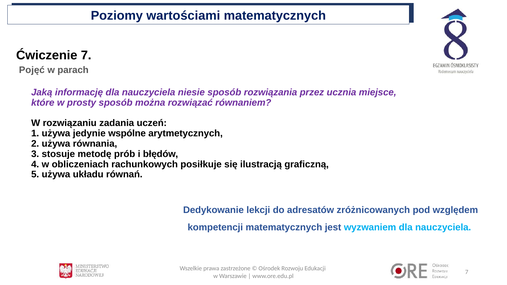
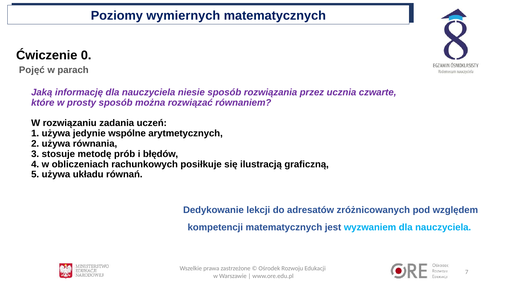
wartościami: wartościami -> wymiernych (183, 16)
Ćwiczenie 7: 7 -> 0 (86, 55)
miejsce: miejsce -> czwarte (378, 92)
